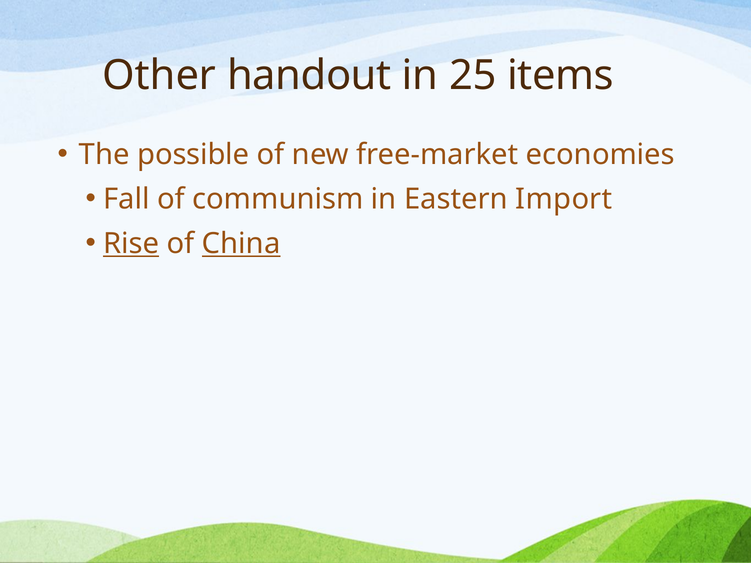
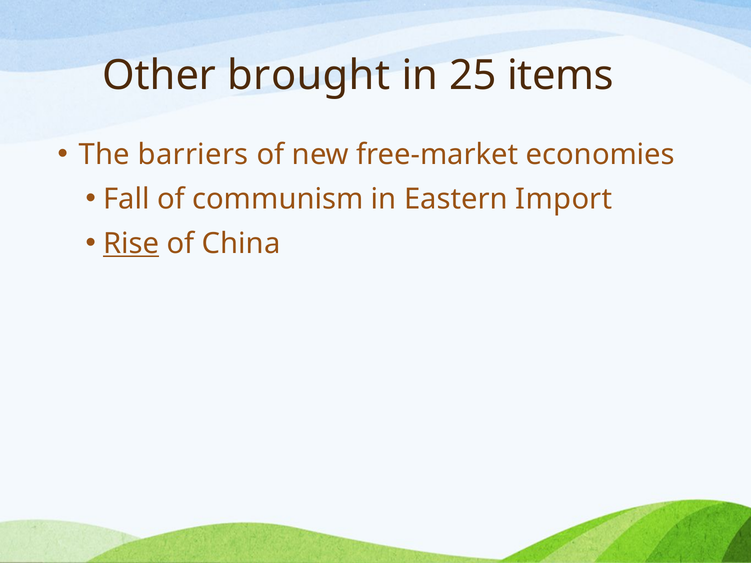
handout: handout -> brought (309, 75)
possible: possible -> barriers (193, 155)
China underline: present -> none (241, 244)
